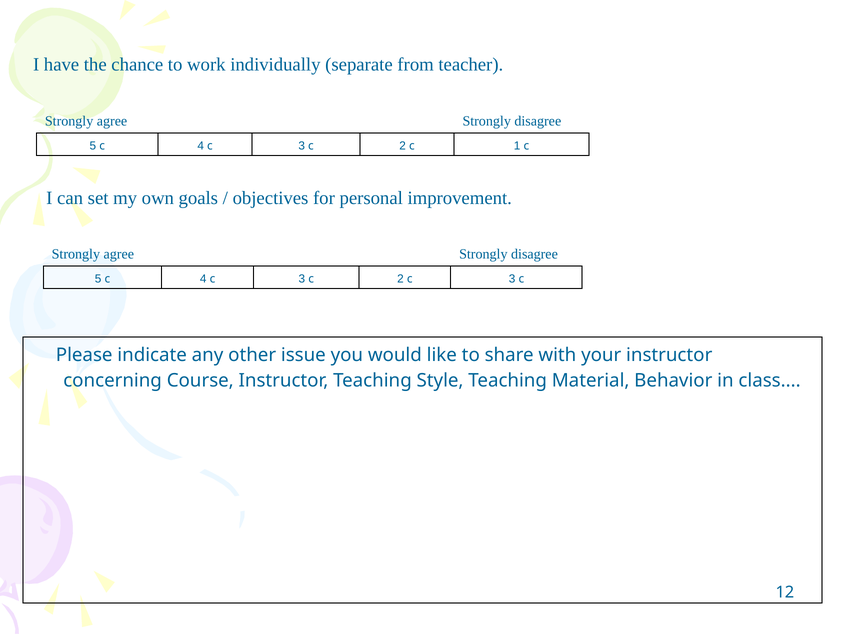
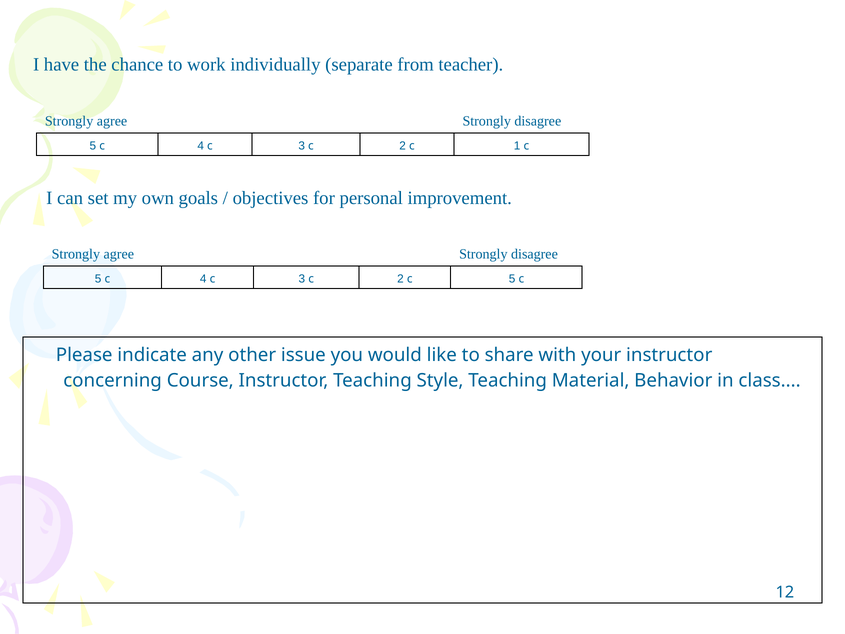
2 c 3: 3 -> 5 (512, 279)
